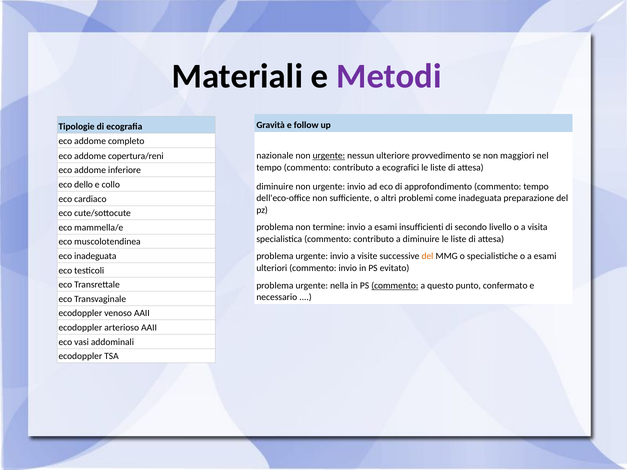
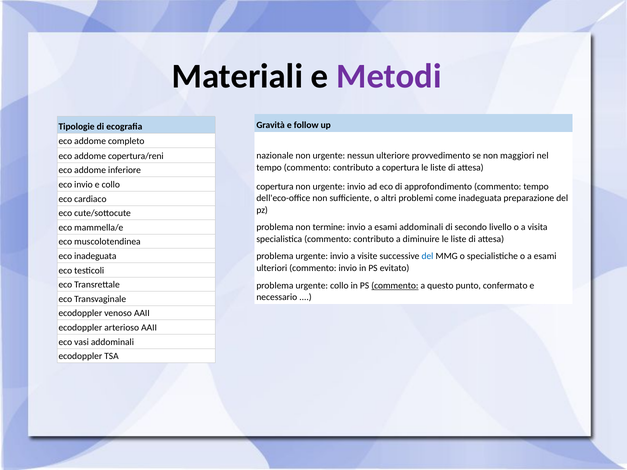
urgente underline: present -> none (329, 156)
a ecografici: ecografici -> copertura (401, 168)
eco dello: dello -> invio (83, 185)
diminuire: diminuire -> copertura (275, 186)
esami insufficienti: insufficienti -> addominali (421, 227)
del colour: orange -> blue (427, 256)
urgente nella: nella -> collo (339, 286)
